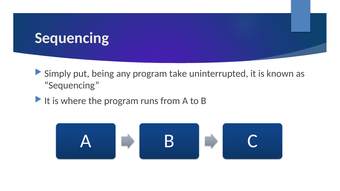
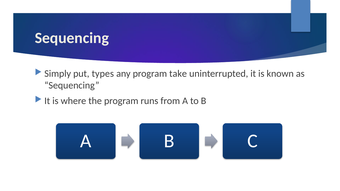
being: being -> types (103, 74)
